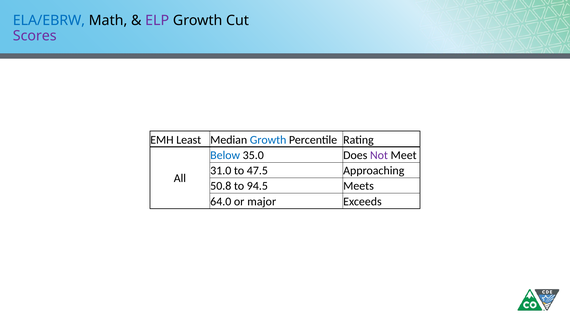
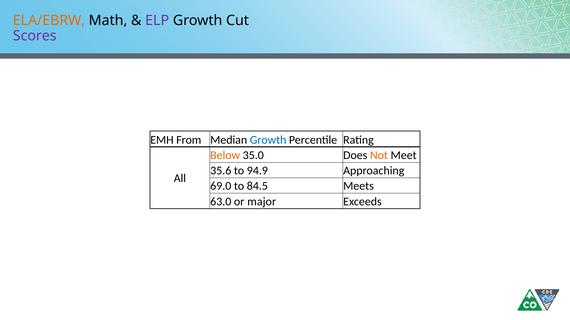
ELA/EBRW colour: blue -> orange (49, 20)
Least: Least -> From (189, 140)
Below colour: blue -> orange (225, 156)
Not colour: purple -> orange (379, 156)
31.0: 31.0 -> 35.6 (221, 171)
47.5: 47.5 -> 94.9 (257, 171)
50.8: 50.8 -> 69.0 (221, 186)
94.5: 94.5 -> 84.5 (257, 186)
64.0: 64.0 -> 63.0 (221, 202)
